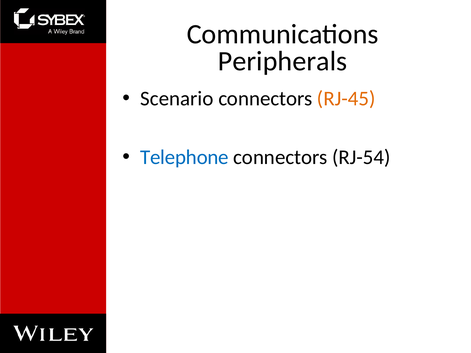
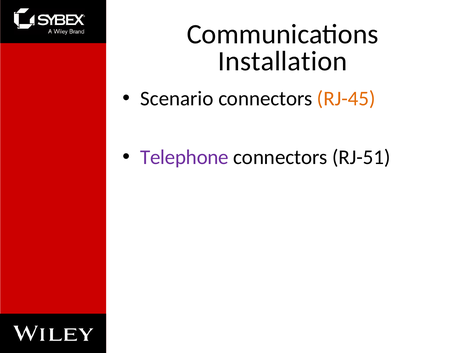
Peripherals: Peripherals -> Installation (282, 61)
Telephone colour: blue -> purple (184, 157)
RJ-54: RJ-54 -> RJ-51 (361, 157)
